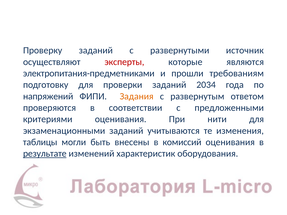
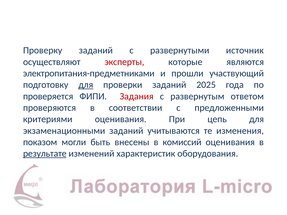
требованиям: требованиям -> участвующий (237, 73)
для underline: none -> present (86, 85)
2034: 2034 -> 2025 (206, 85)
напряжений: напряжений -> проверяется (48, 96)
Задания colour: orange -> red (137, 96)
нити: нити -> цепь (217, 119)
таблицы: таблицы -> показом (40, 142)
